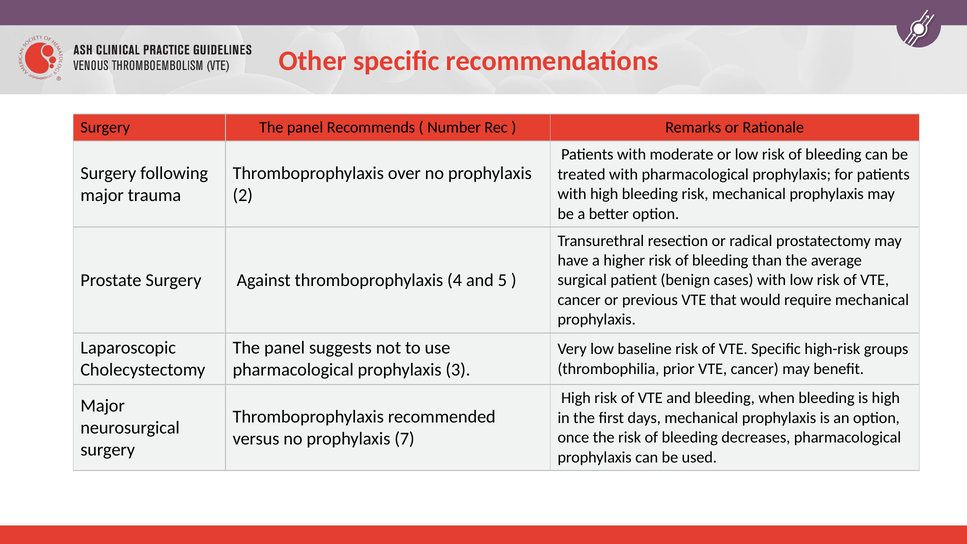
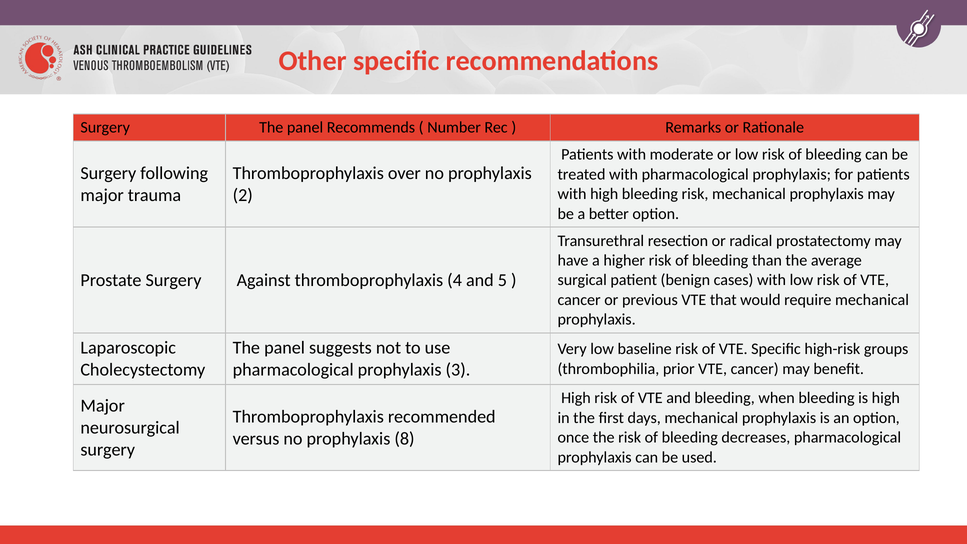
7: 7 -> 8 (404, 439)
